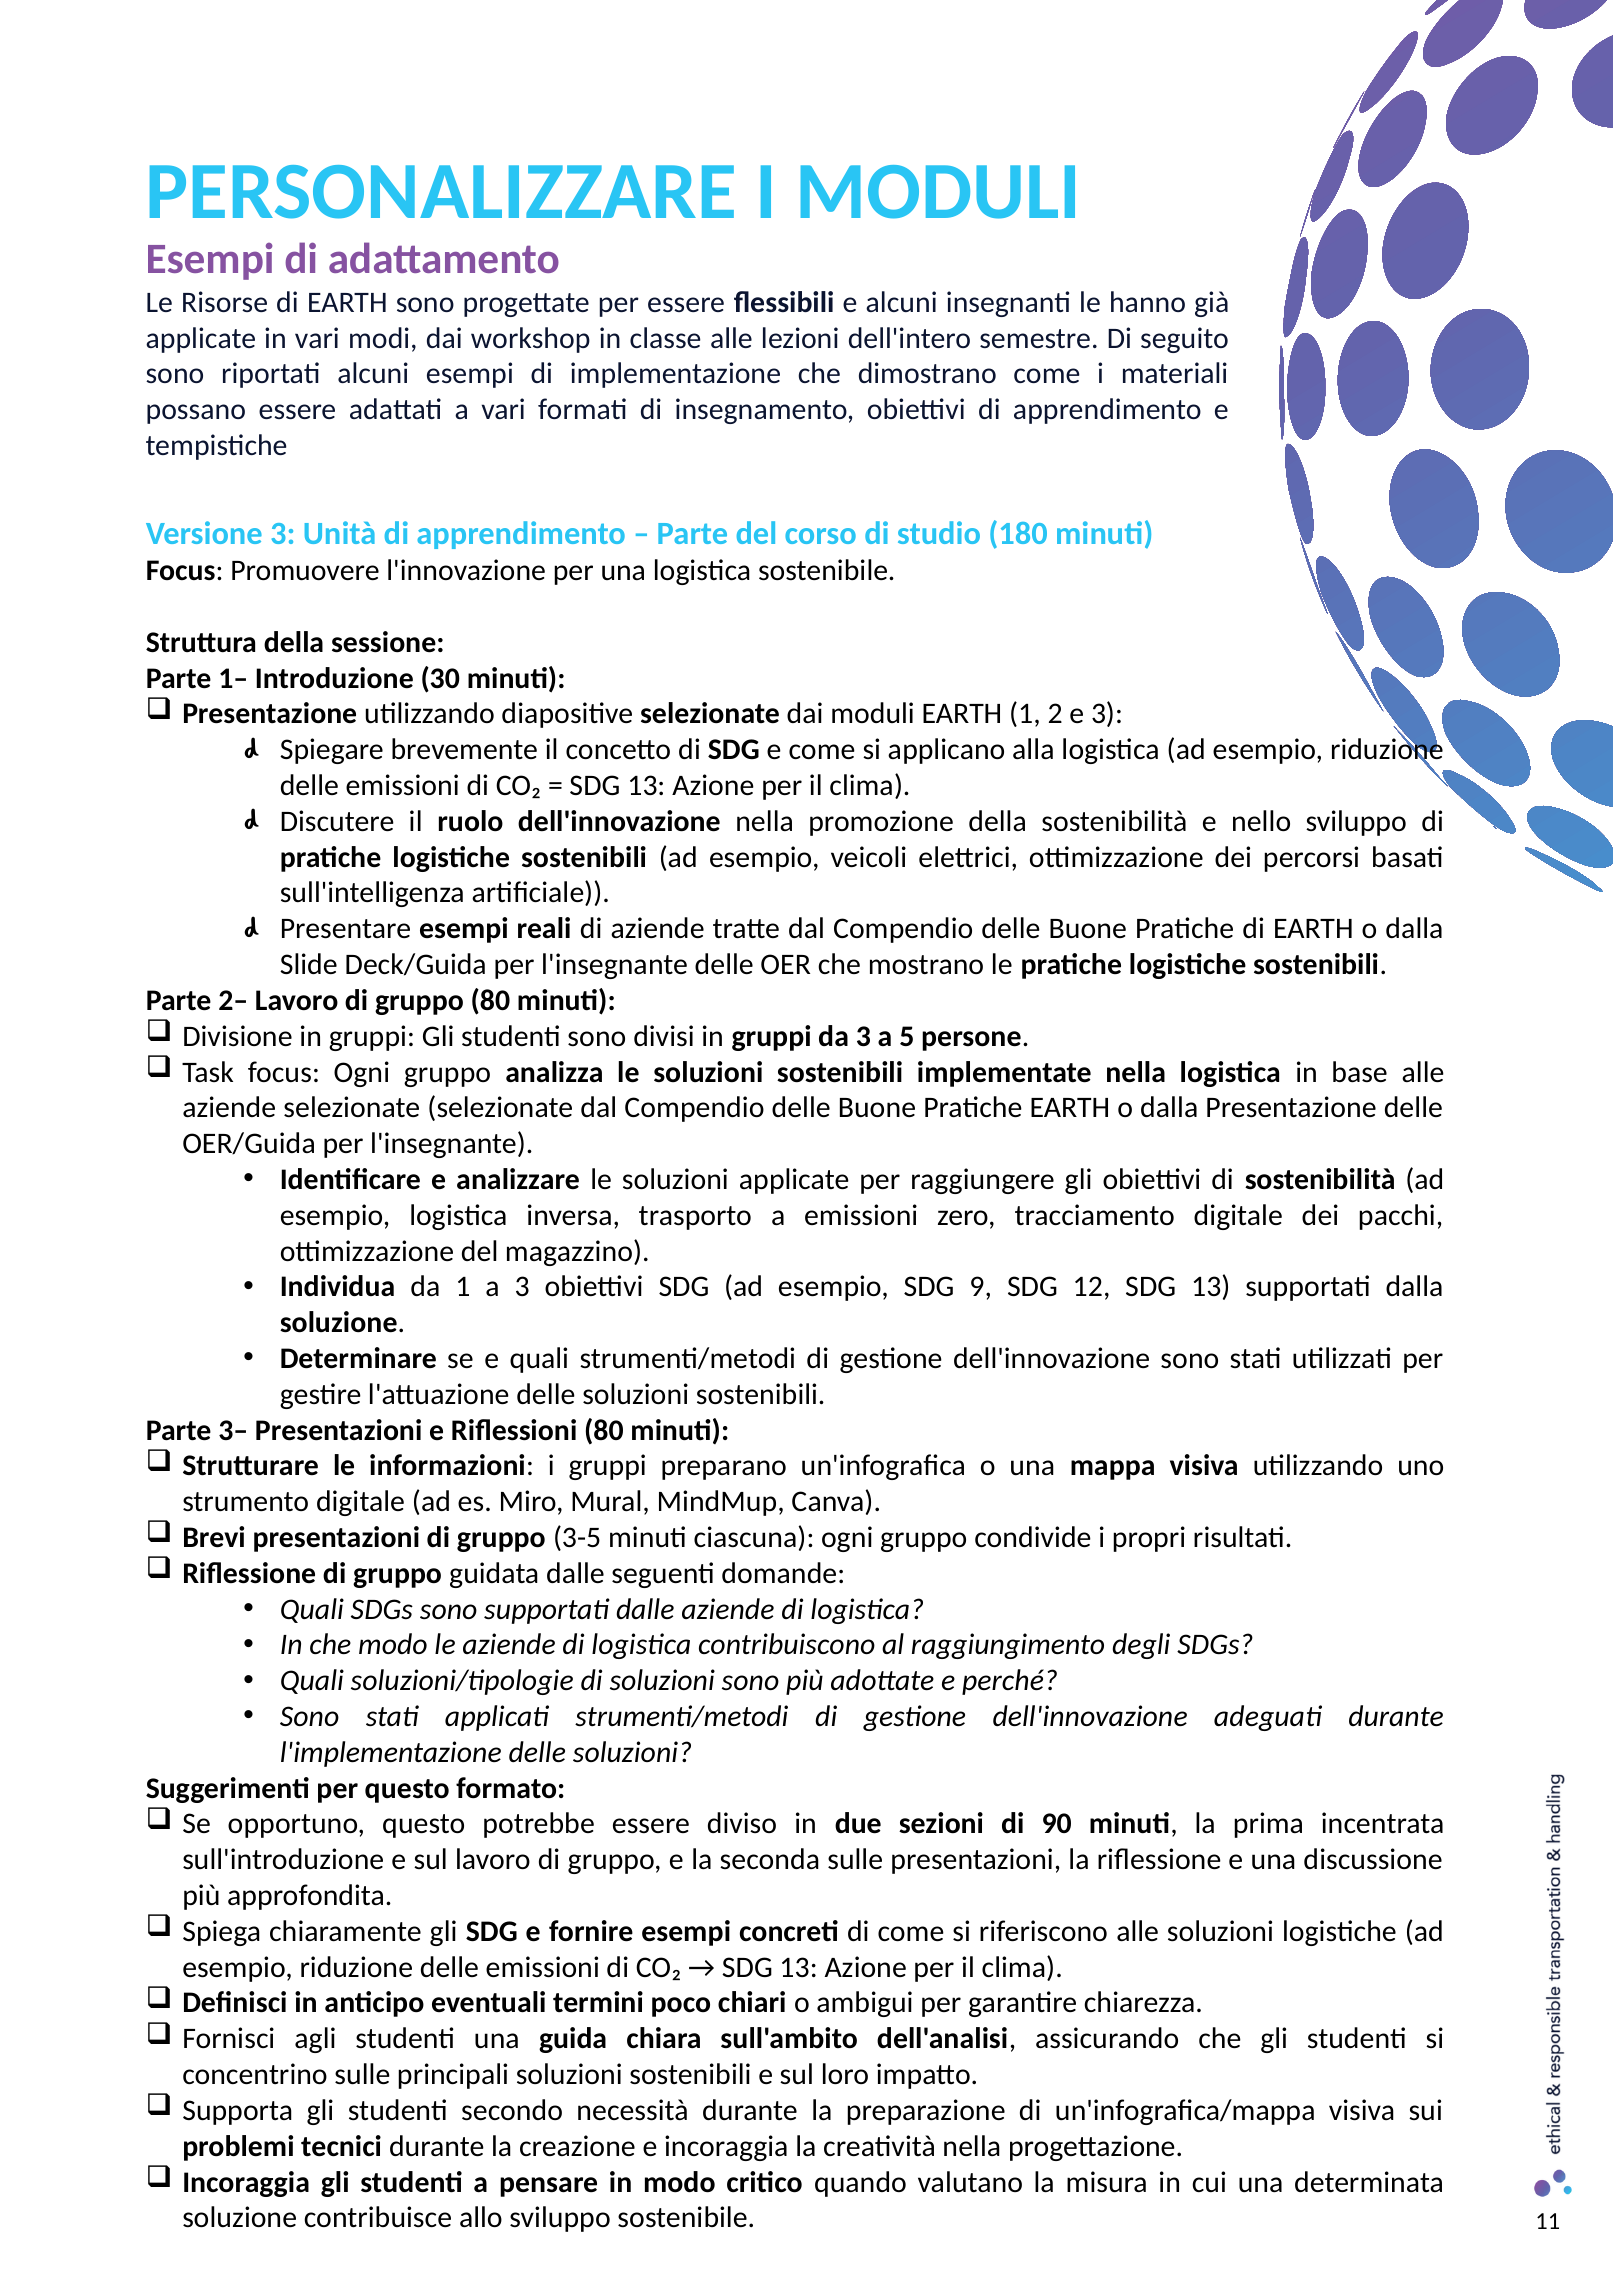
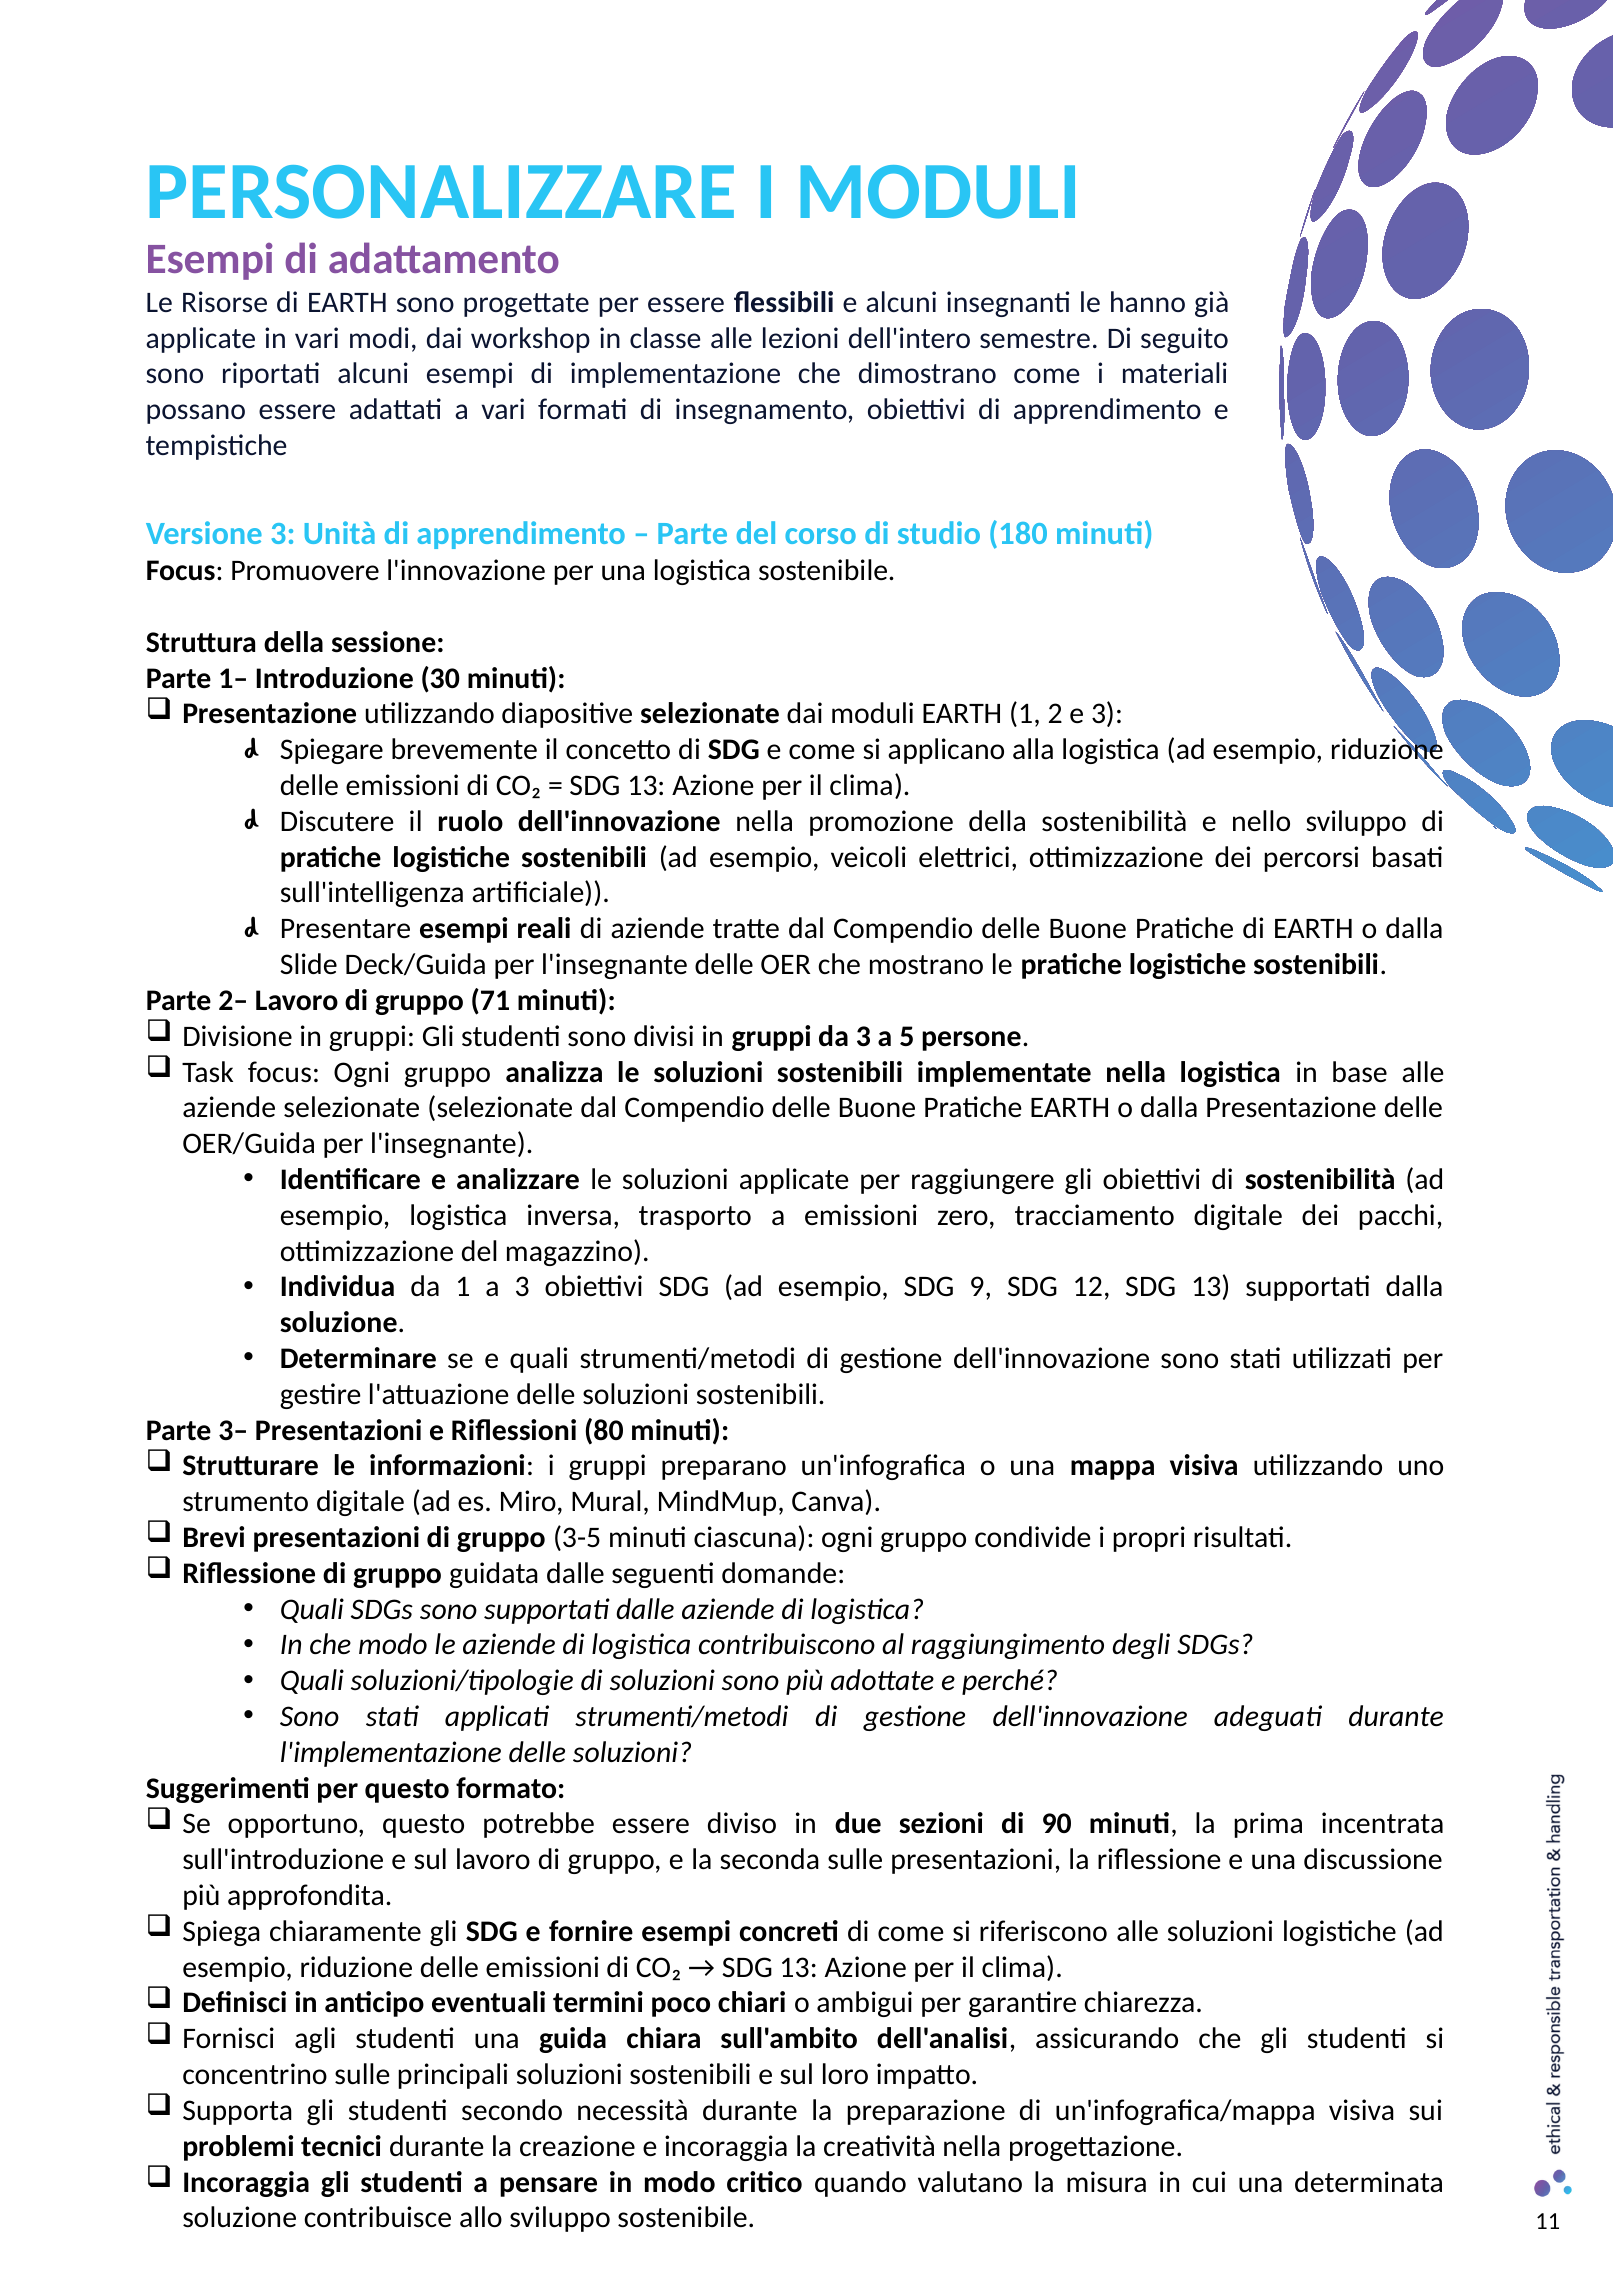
gruppo 80: 80 -> 71 (490, 1000)
